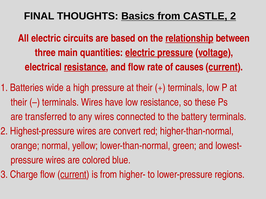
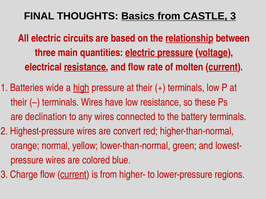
CASTLE 2: 2 -> 3 (233, 16)
causes: causes -> molten (189, 67)
high underline: none -> present (81, 88)
transferred: transferred -> declination (46, 117)
